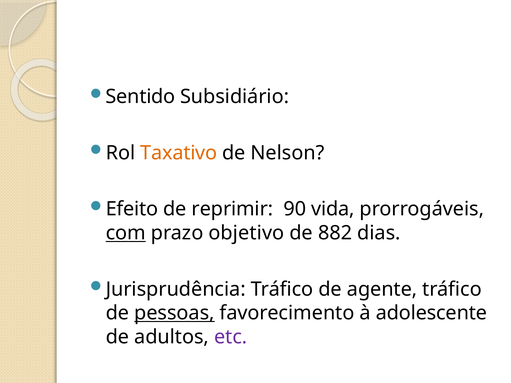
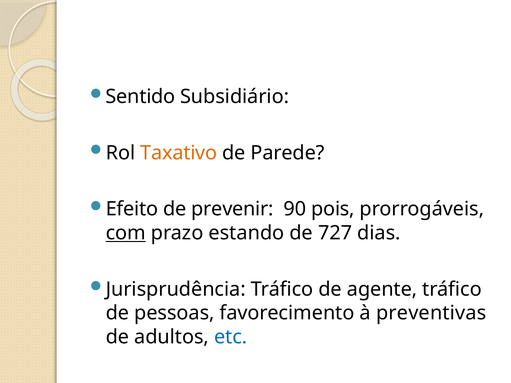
Nelson: Nelson -> Parede (288, 153)
reprimir: reprimir -> prevenir (232, 209)
vida: vida -> pois (333, 209)
objetivo: objetivo -> estando (246, 233)
882: 882 -> 727 (335, 233)
pessoas underline: present -> none (174, 313)
adolescente: adolescente -> preventivas (431, 313)
etc colour: purple -> blue (231, 337)
